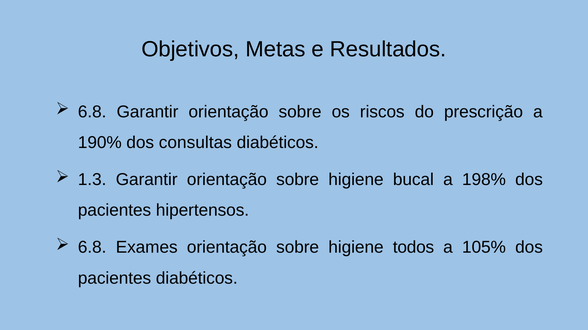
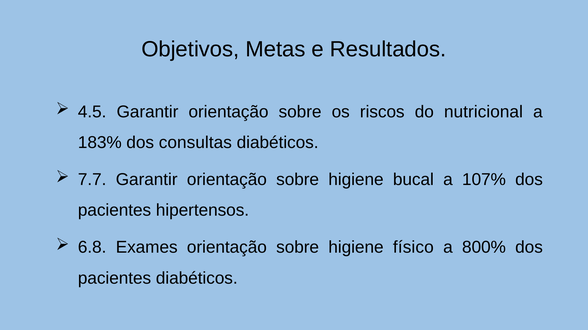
6.8: 6.8 -> 4.5 (92, 112)
prescrição: prescrição -> nutricional (483, 112)
190%: 190% -> 183% (100, 143)
1.3: 1.3 -> 7.7 (92, 180)
198%: 198% -> 107% (484, 180)
todos: todos -> físico (413, 248)
105%: 105% -> 800% (484, 248)
